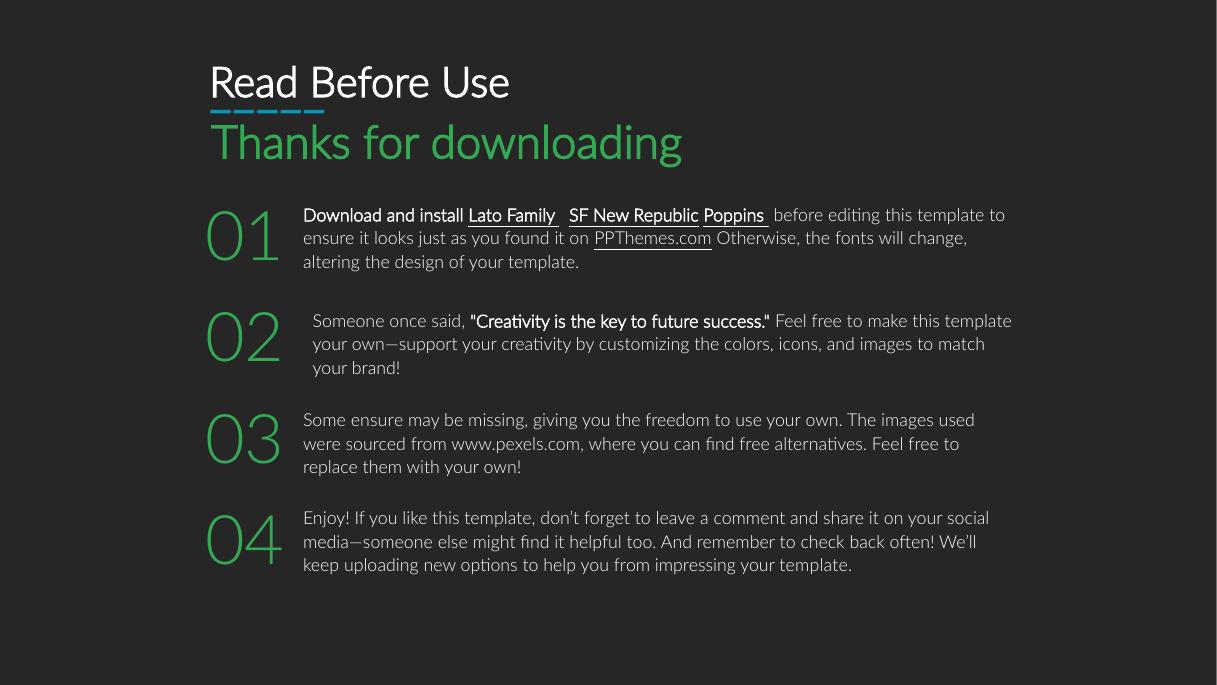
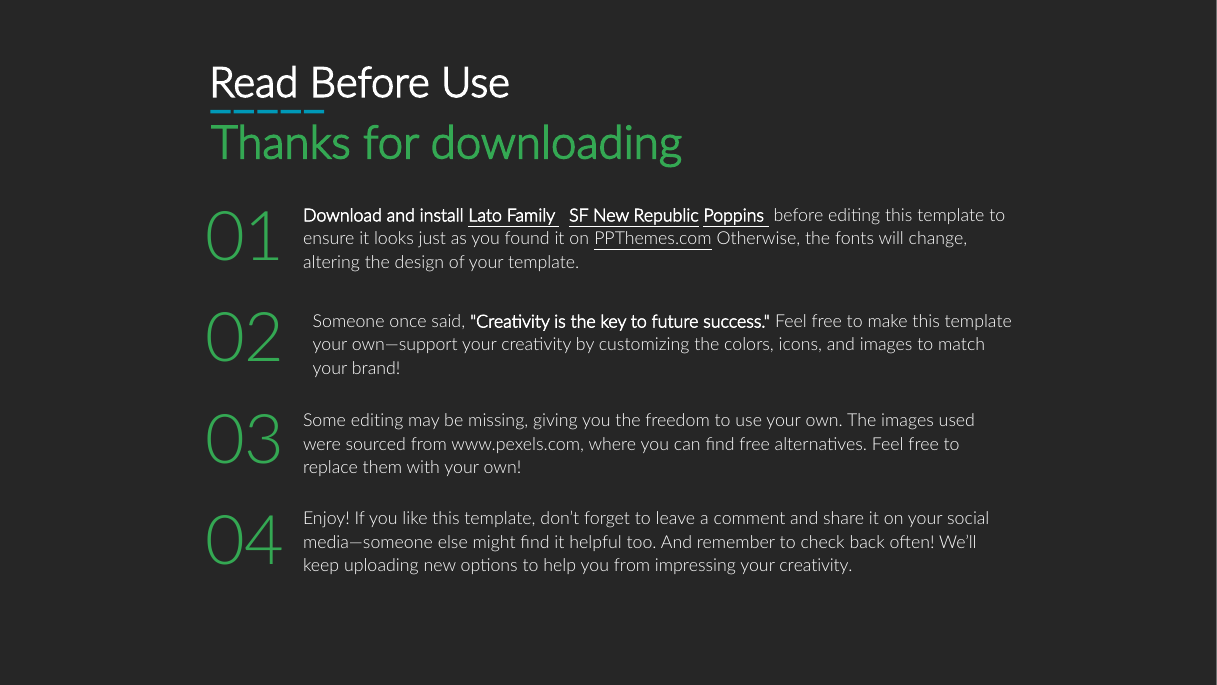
Some ensure: ensure -> editing (377, 421)
impressing your template: template -> creativity (816, 566)
